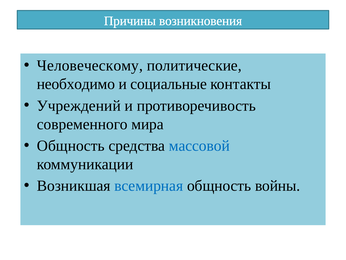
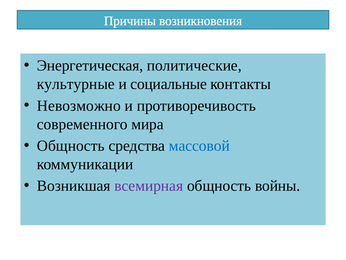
Человеческому: Человеческому -> Энергетическая (90, 65)
необходимо: необходимо -> культурные (76, 84)
Учреждений: Учреждений -> Невозможно (79, 105)
всемирная colour: blue -> purple (149, 185)
